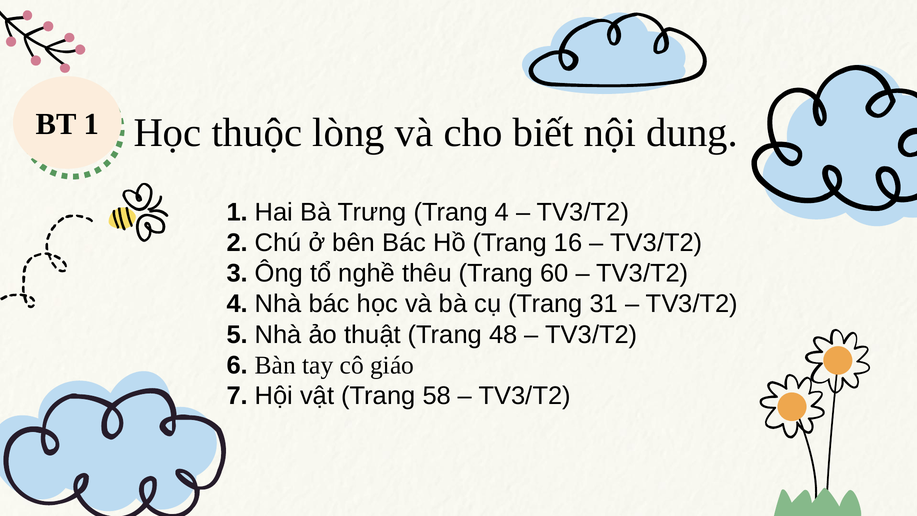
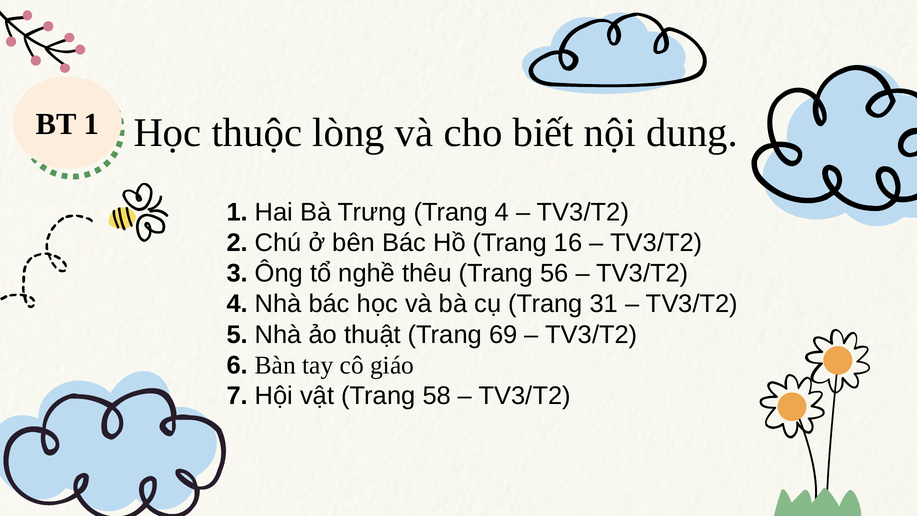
60: 60 -> 56 (554, 273)
48: 48 -> 69 (503, 334)
